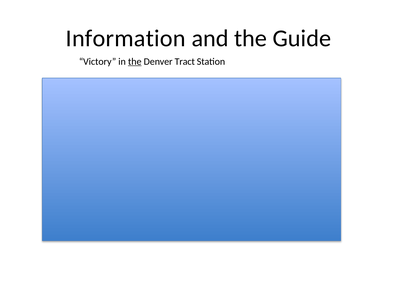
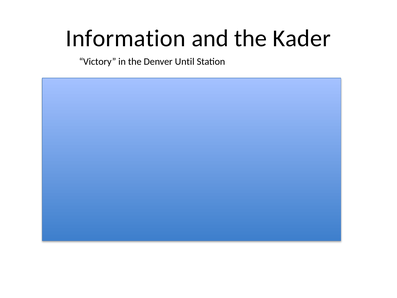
Guide: Guide -> Kader (302, 38)
the underline: present -> none (135, 61)
Tract: Tract -> Until (185, 61)
